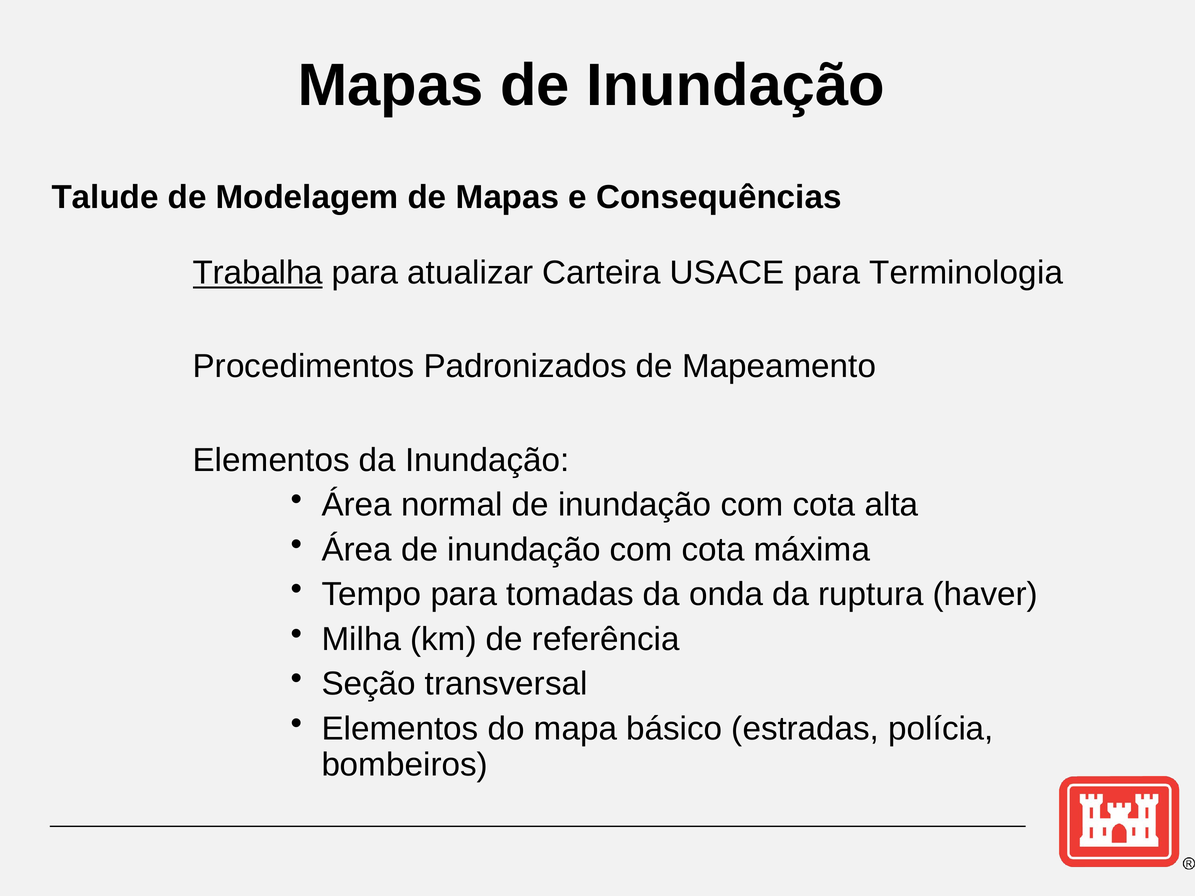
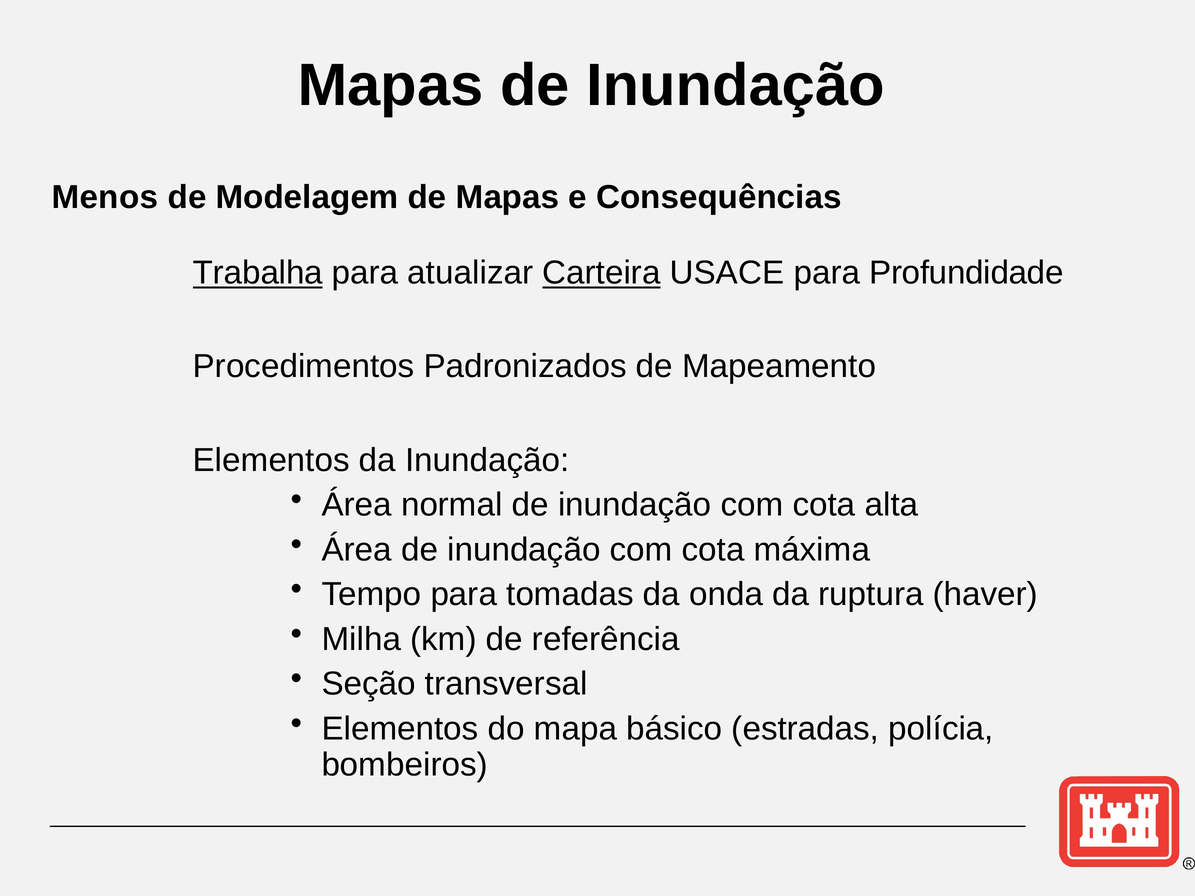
Talude: Talude -> Menos (105, 197)
Carteira underline: none -> present (601, 273)
Terminologia: Terminologia -> Profundidade (966, 273)
